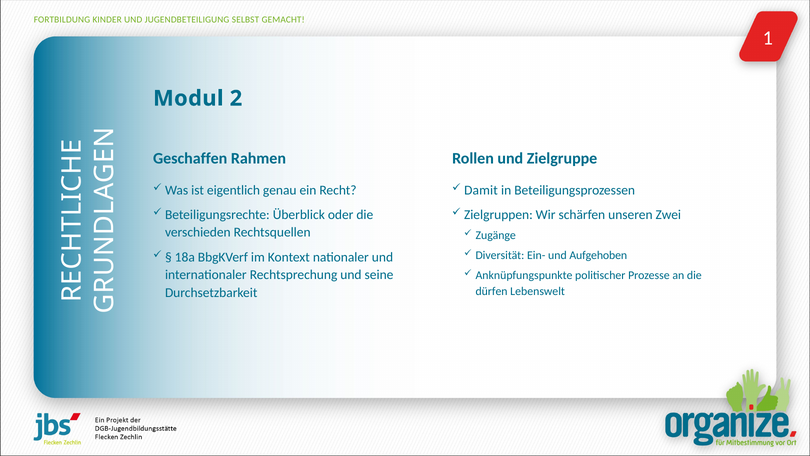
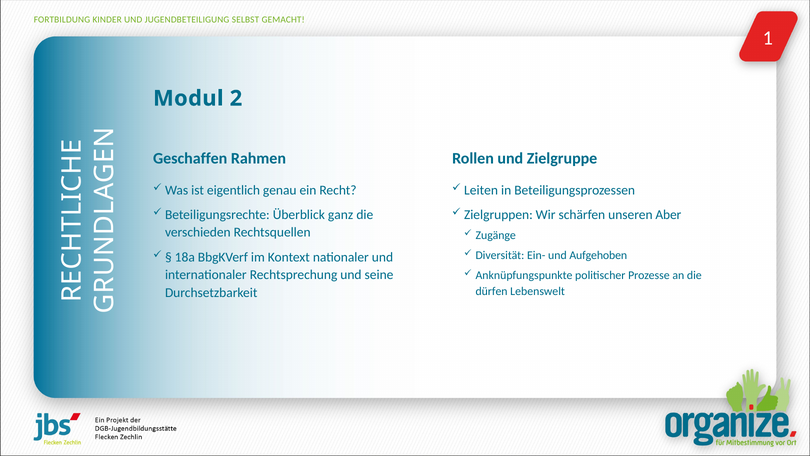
Damit: Damit -> Leiten (481, 190)
oder: oder -> ganz (341, 215)
Zwei: Zwei -> Aber (668, 215)
